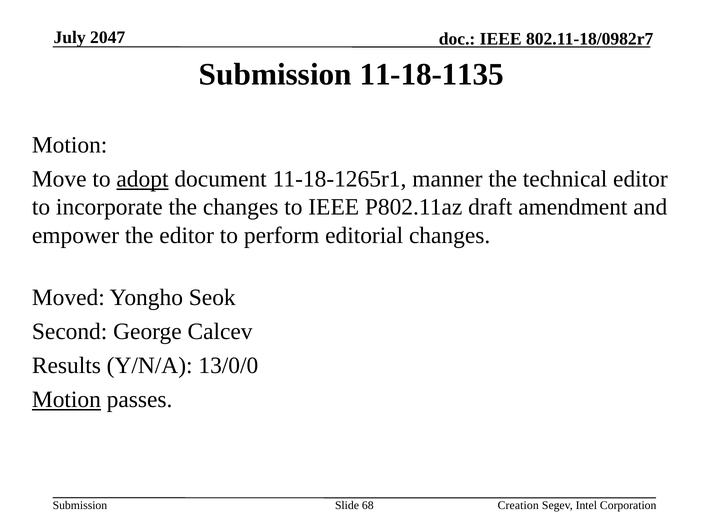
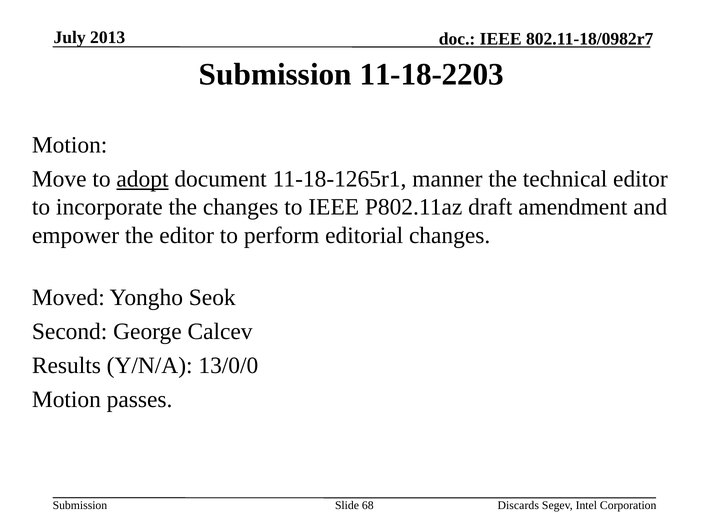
2047: 2047 -> 2013 (108, 37)
11-18-1135: 11-18-1135 -> 11-18-2203 (432, 75)
Motion underline: present -> none (66, 400)
Creation: Creation -> Discards (518, 506)
